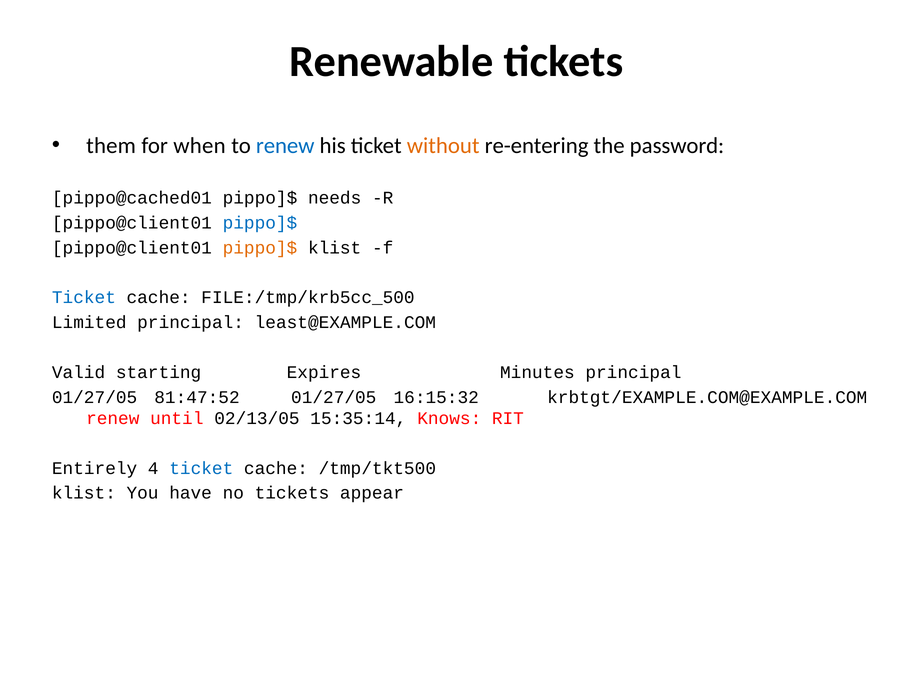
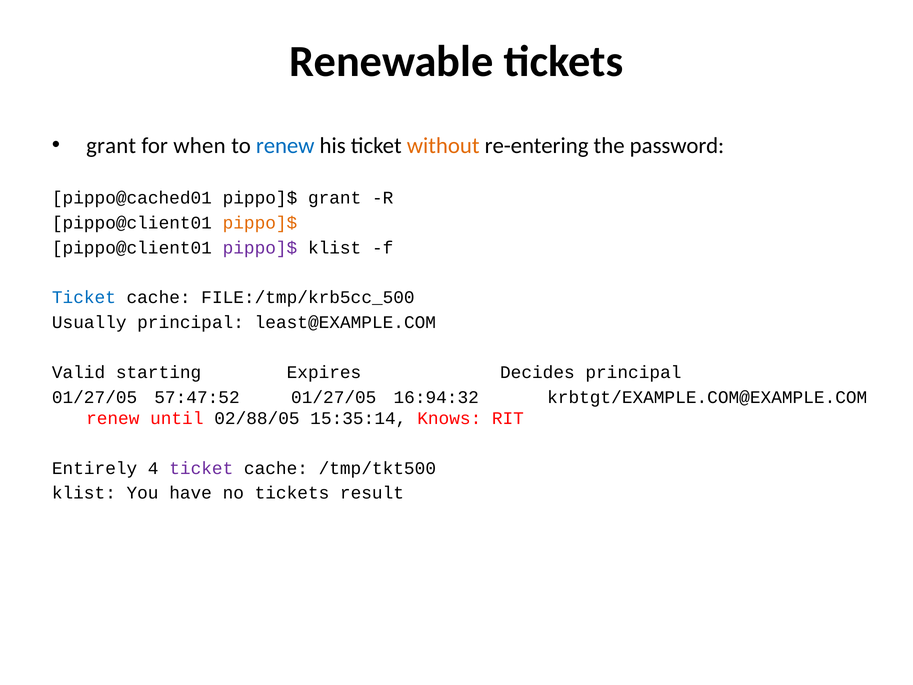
them: them -> grant (111, 146)
pippo]$ needs: needs -> grant (335, 198)
pippo]$ colour: blue -> orange (260, 223)
pippo]$ colour: orange -> purple (260, 248)
Limited: Limited -> Usually (89, 322)
Minutes: Minutes -> Decides (537, 372)
81:47:52: 81:47:52 -> 57:47:52 (197, 397)
16:15:32: 16:15:32 -> 16:94:32 (436, 397)
02/13/05: 02/13/05 -> 02/88/05 (257, 418)
ticket colour: blue -> purple (201, 468)
appear: appear -> result (372, 493)
